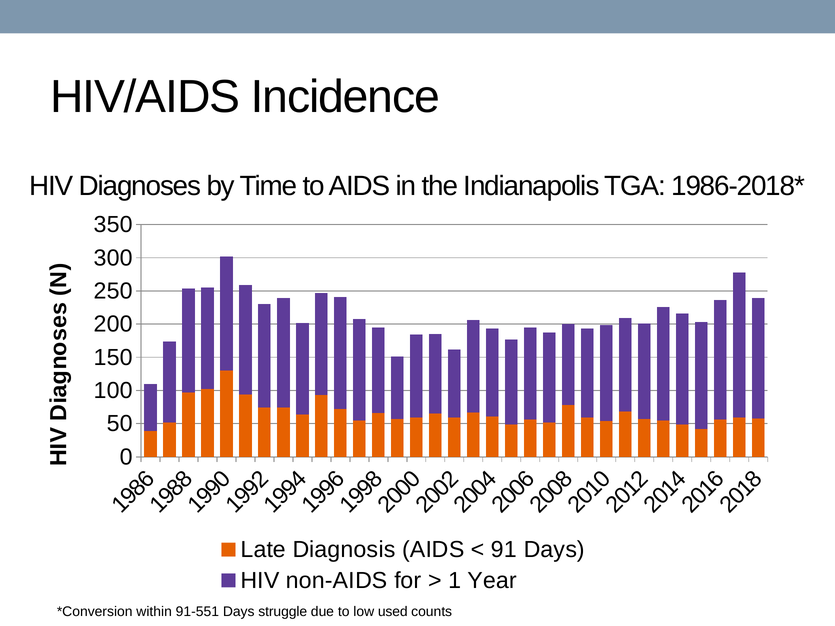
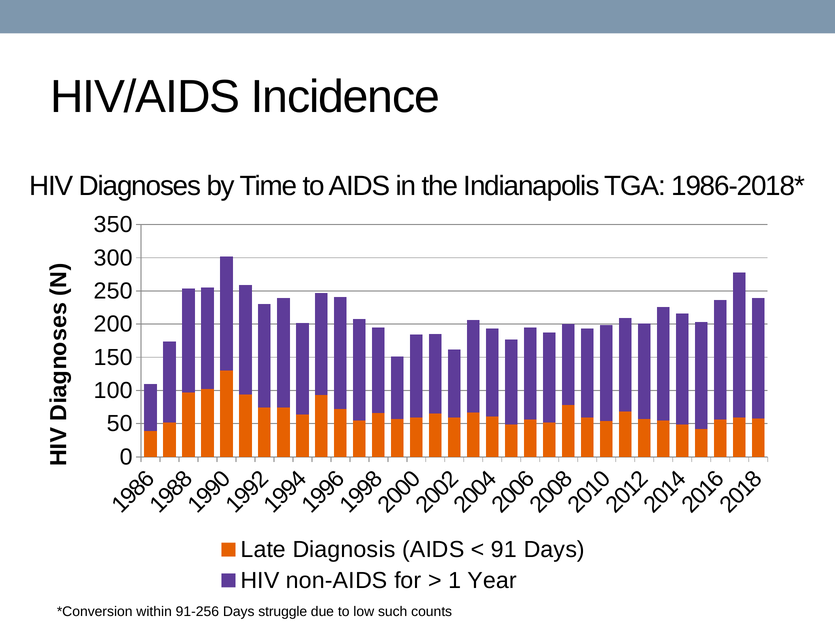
91-551: 91-551 -> 91-256 (197, 612)
used: used -> such (393, 612)
